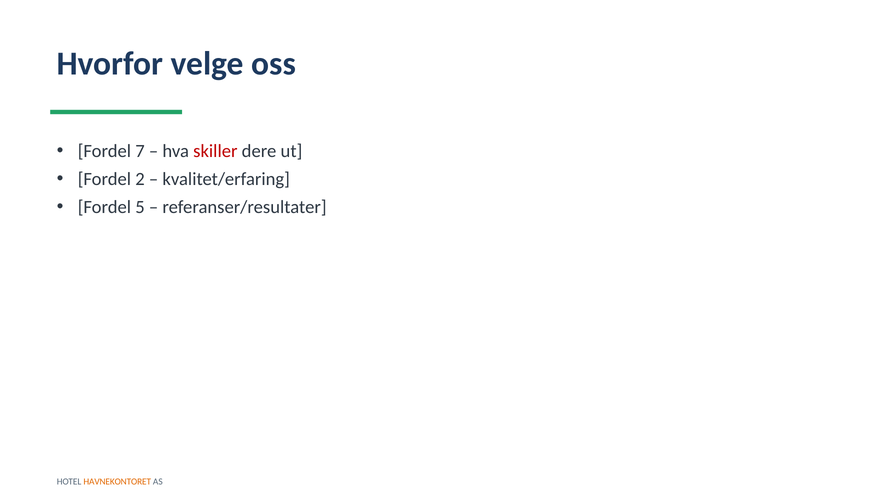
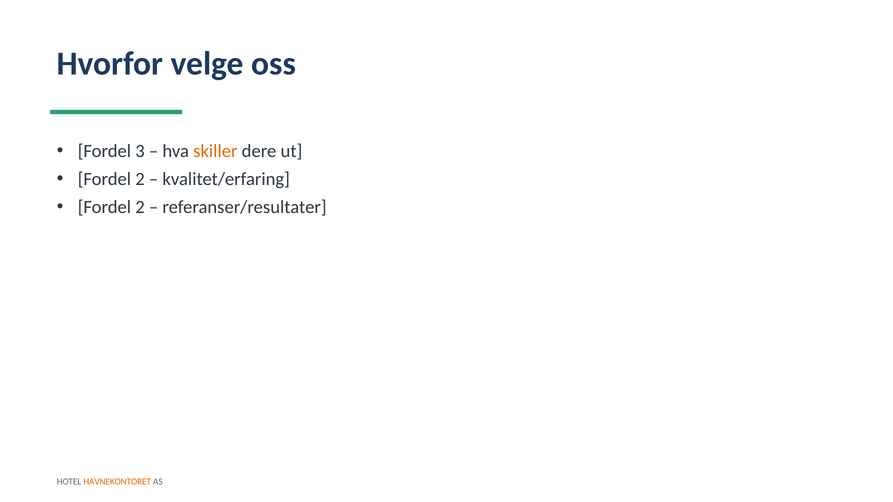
7: 7 -> 3 (140, 151)
skiller colour: red -> orange (215, 151)
5: 5 -> 2 (140, 207)
